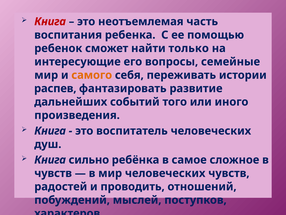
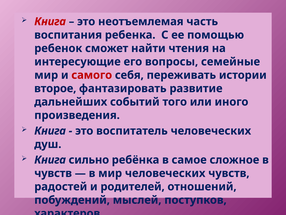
только: только -> чтения (189, 48)
самого colour: orange -> red (92, 75)
распев: распев -> второе (55, 88)
проводить: проводить -> родителей (133, 186)
